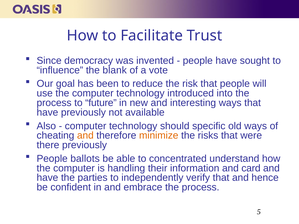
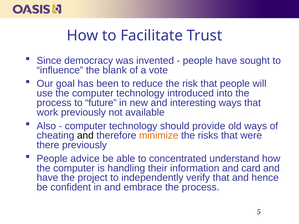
have: have -> work (47, 113)
specific: specific -> provide (209, 126)
and colour: orange -> black (85, 136)
ballots: ballots -> advice (85, 159)
parties: parties -> project (93, 178)
